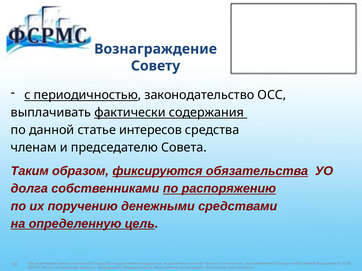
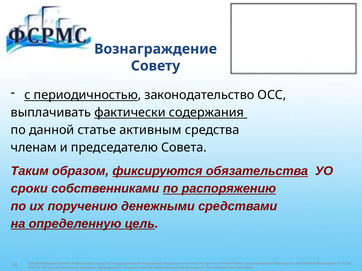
интересов: интересов -> активным (150, 130)
долга: долга -> сроки (29, 189)
